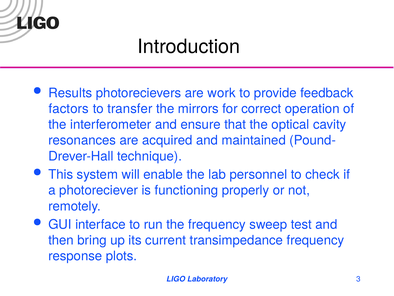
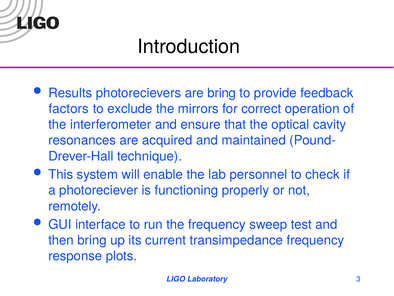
are work: work -> bring (222, 93)
transfer: transfer -> exclude (130, 109)
